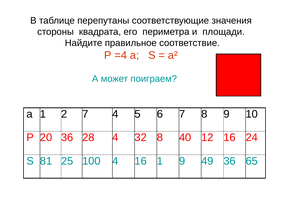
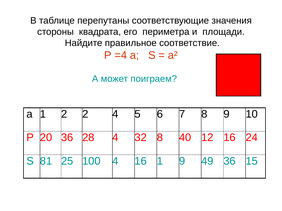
2 7: 7 -> 2 (85, 114)
65: 65 -> 15 (252, 161)
